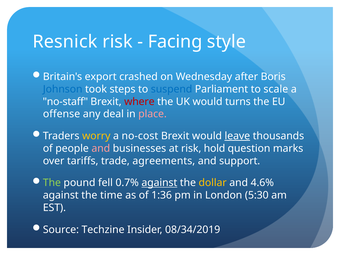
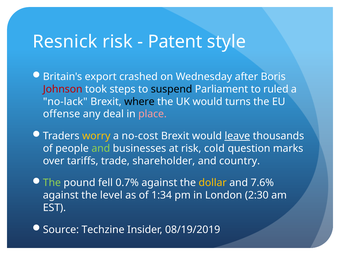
Facing: Facing -> Patent (175, 42)
Johnson colour: blue -> red (63, 89)
suspend colour: blue -> black (172, 89)
scale: scale -> ruled (276, 89)
no-staff: no-staff -> no-lack (65, 102)
where colour: red -> black (139, 102)
and colour: pink -> light green (101, 148)
hold: hold -> cold (214, 148)
agreements: agreements -> shareholder (164, 161)
support: support -> country (240, 161)
against underline: present -> none (159, 183)
4.6%: 4.6% -> 7.6% (262, 183)
time: time -> level (111, 195)
1:36: 1:36 -> 1:34 (162, 195)
5:30: 5:30 -> 2:30 (257, 195)
08/34/2019: 08/34/2019 -> 08/19/2019 (193, 230)
